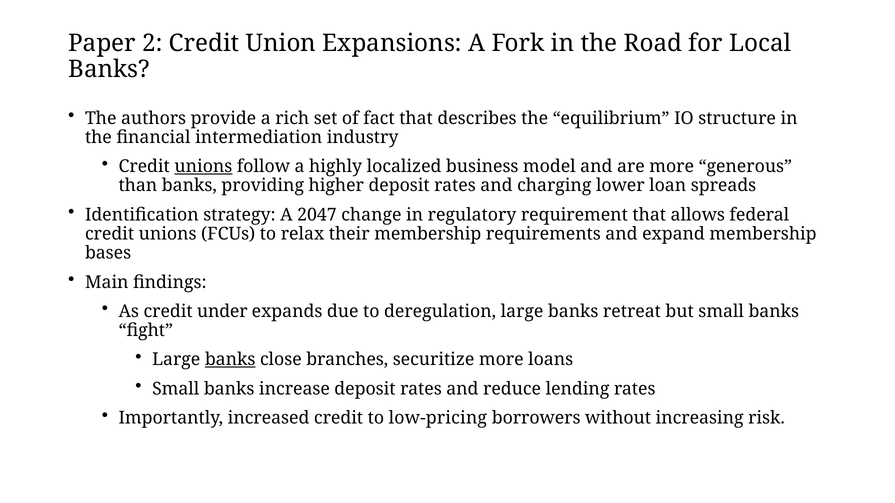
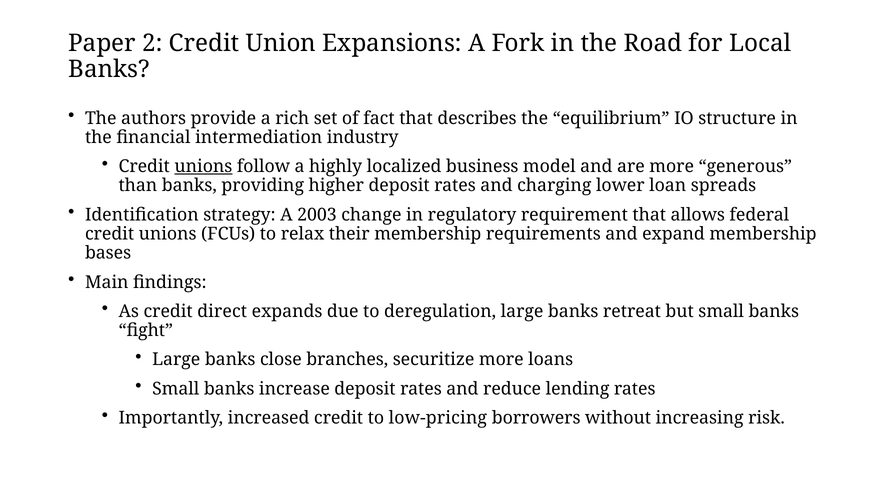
2047: 2047 -> 2003 (317, 215)
under: under -> direct (222, 312)
banks underline: present -> none (230, 360)
